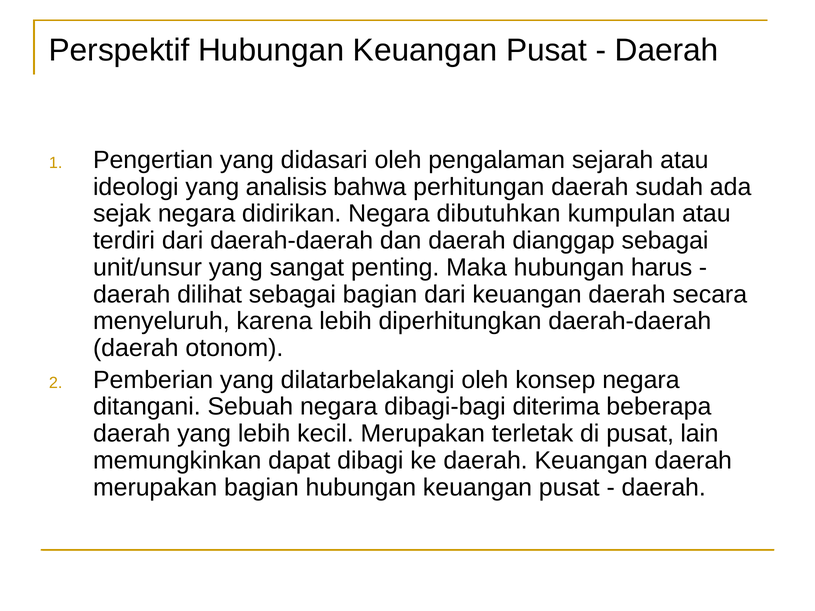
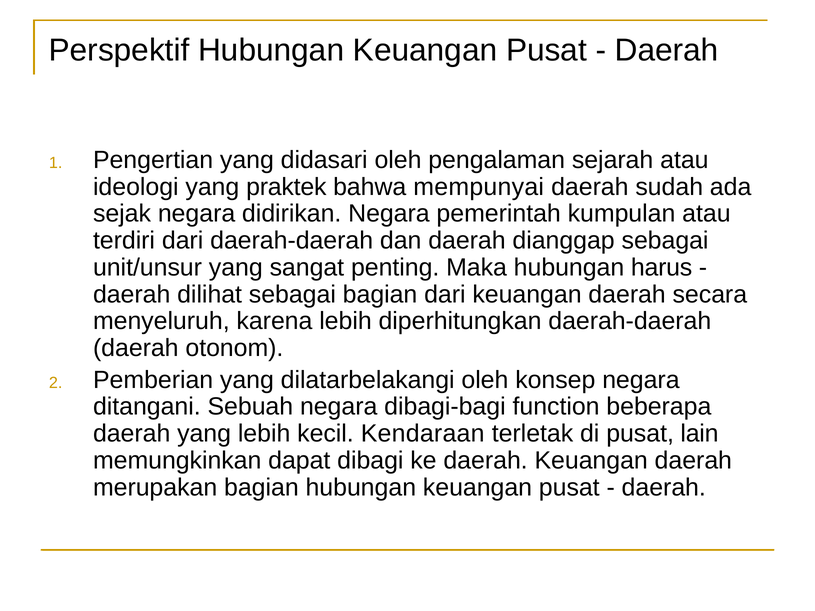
analisis: analisis -> praktek (286, 187)
perhitungan: perhitungan -> mempunyai (479, 187)
dibutuhkan: dibutuhkan -> pemerintah (499, 214)
diterima: diterima -> function (556, 407)
kecil Merupakan: Merupakan -> Kendaraan (423, 434)
